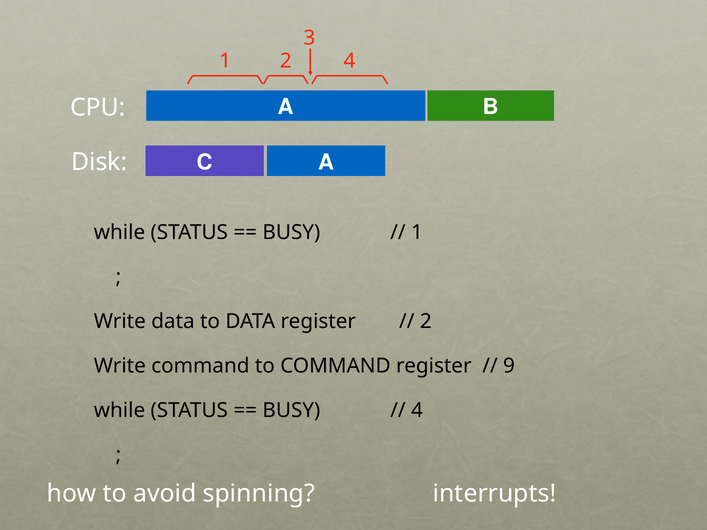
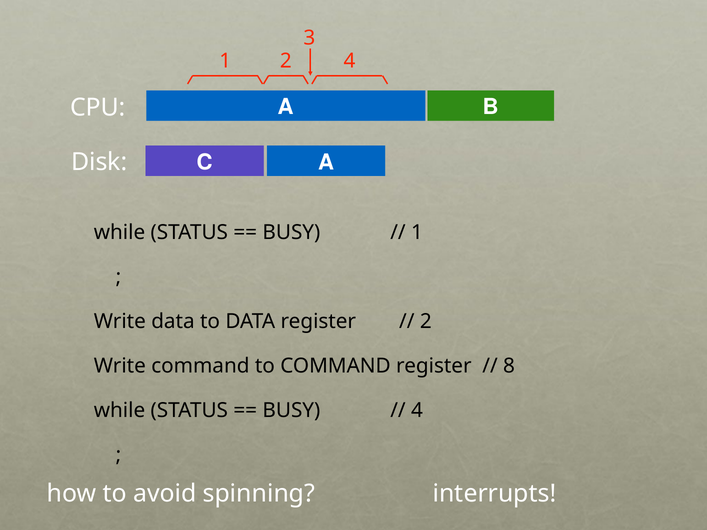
9: 9 -> 8 (509, 366)
